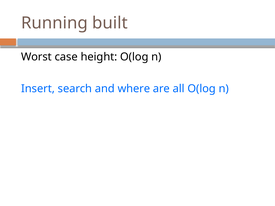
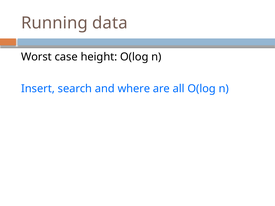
built: built -> data (110, 23)
